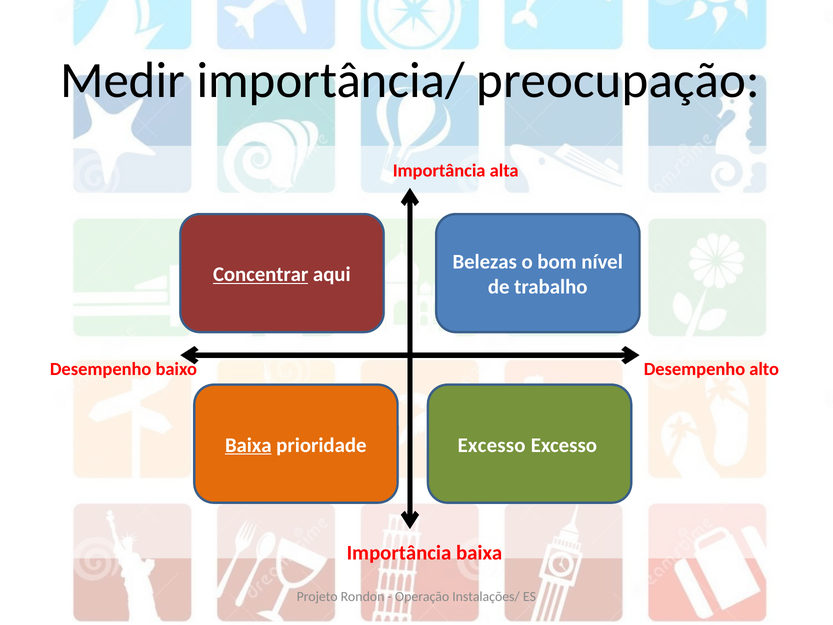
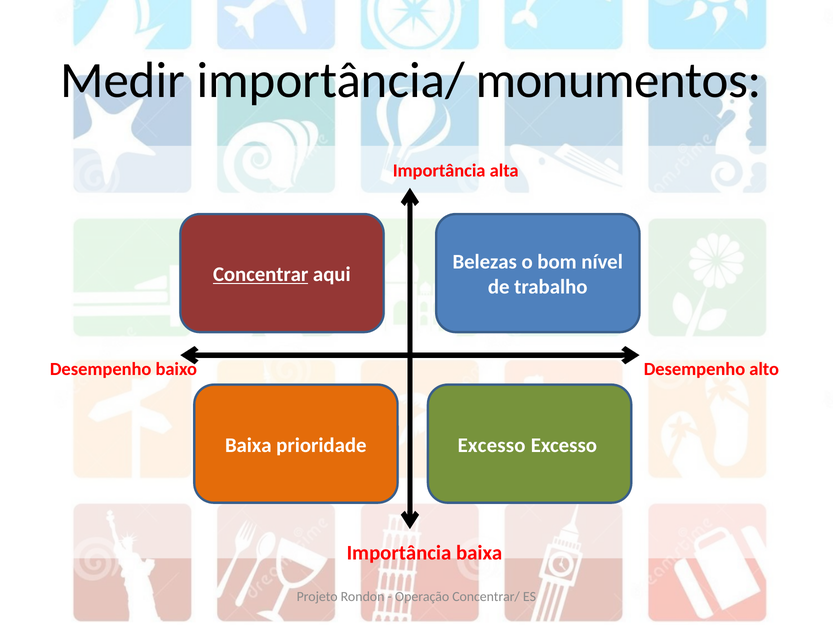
preocupação: preocupação -> monumentos (618, 81)
Baixa underline: present -> none (248, 445)
Instalações/: Instalações/ -> Concentrar/ (486, 597)
